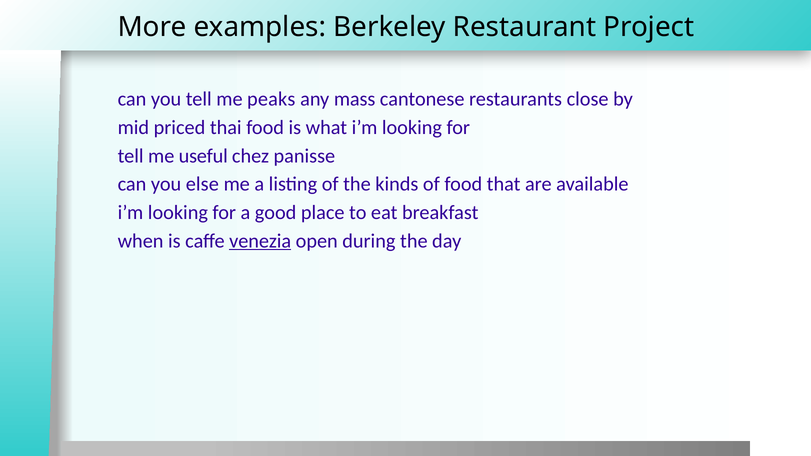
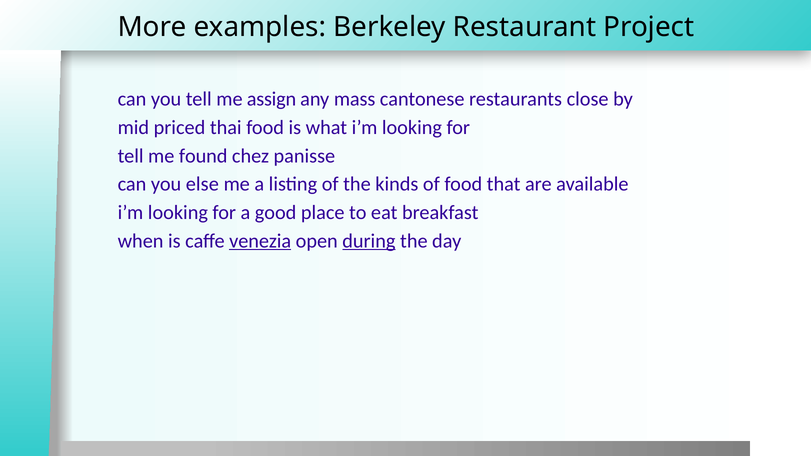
peaks: peaks -> assign (271, 99)
useful: useful -> found (203, 156)
during underline: none -> present (369, 241)
